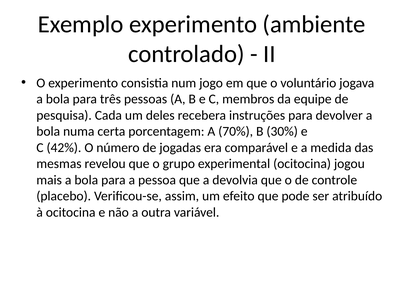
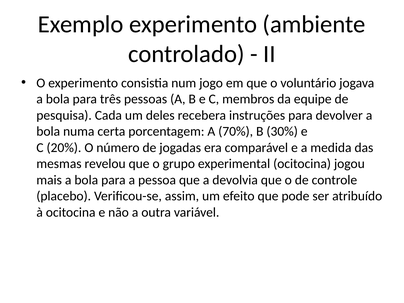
42%: 42% -> 20% (64, 148)
